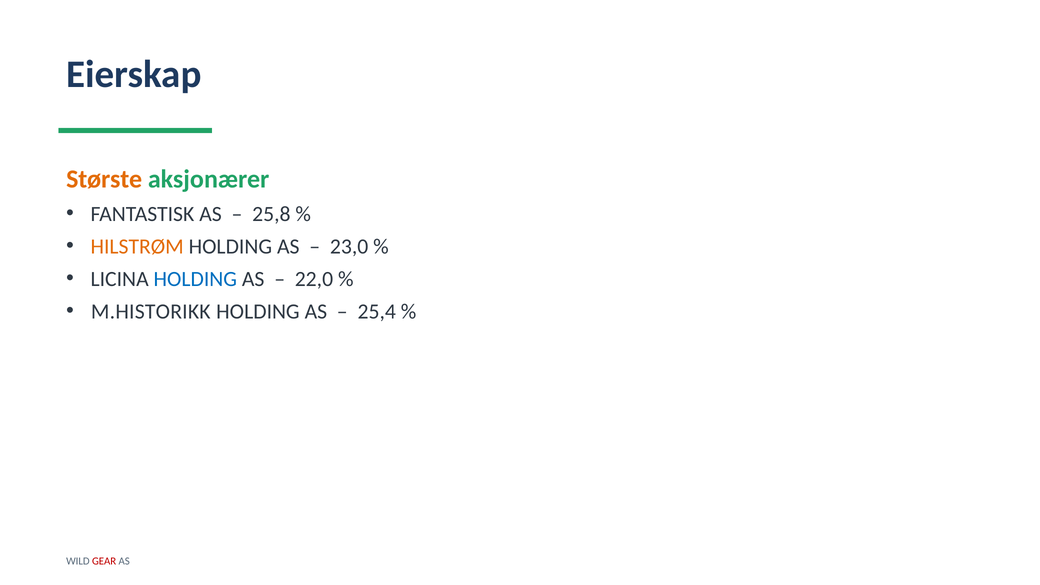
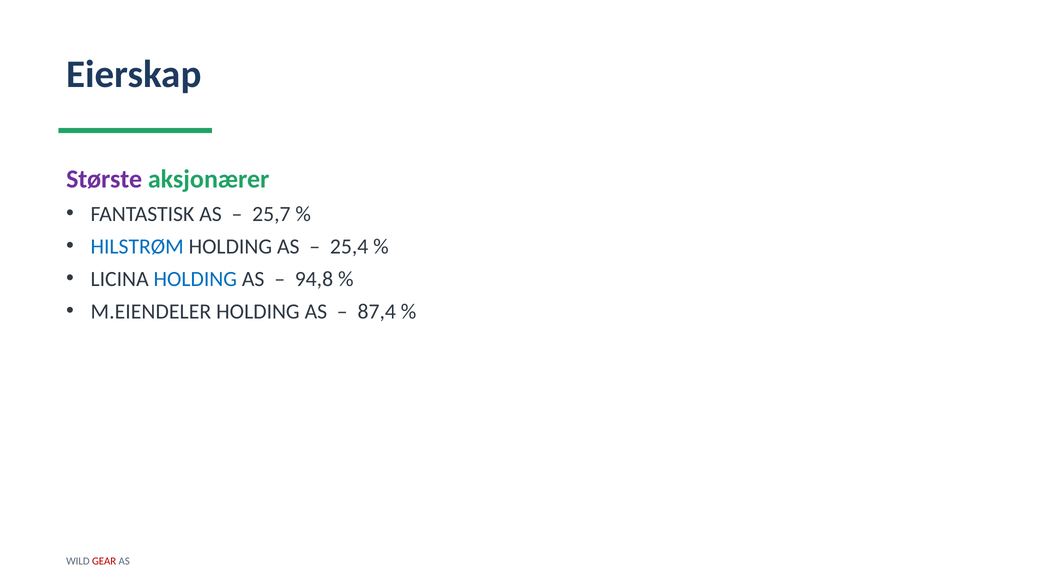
Største colour: orange -> purple (104, 179)
25,8: 25,8 -> 25,7 (271, 214)
HILSTRØM colour: orange -> blue (137, 246)
23,0: 23,0 -> 25,4 (349, 246)
22,0: 22,0 -> 94,8 (314, 279)
M.HISTORIKK: M.HISTORIKK -> M.EIENDELER (151, 311)
25,4: 25,4 -> 87,4 (377, 311)
